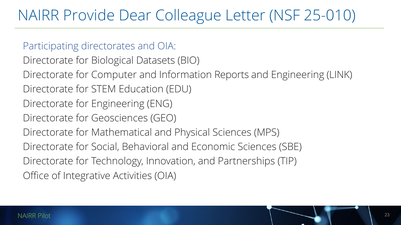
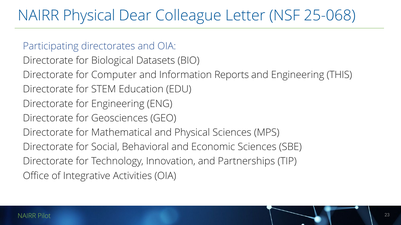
NAIRR Provide: Provide -> Physical (89, 16)
25-010: 25-010 -> 25-068 (330, 16)
LINK: LINK -> THIS (339, 75)
